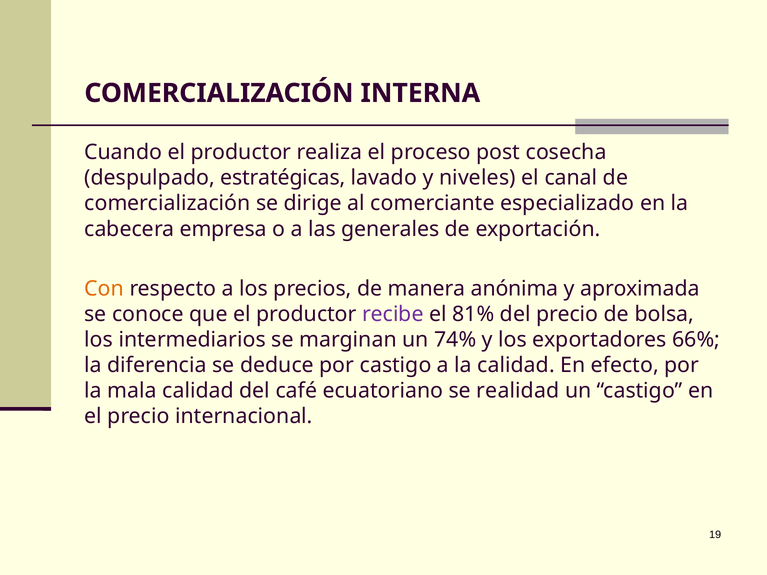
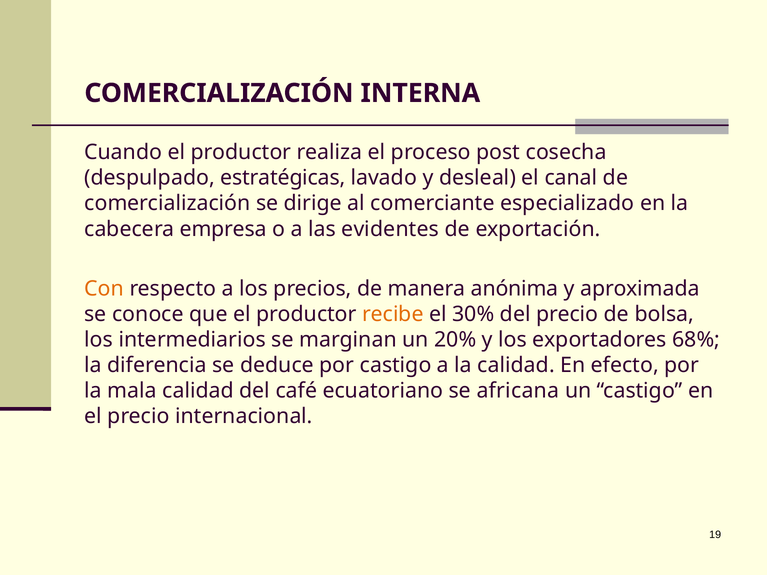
niveles: niveles -> desleal (477, 178)
generales: generales -> evidentes (390, 229)
recibe colour: purple -> orange (393, 314)
81%: 81% -> 30% (473, 314)
74%: 74% -> 20% (455, 340)
66%: 66% -> 68% (696, 340)
realidad: realidad -> africana (518, 391)
